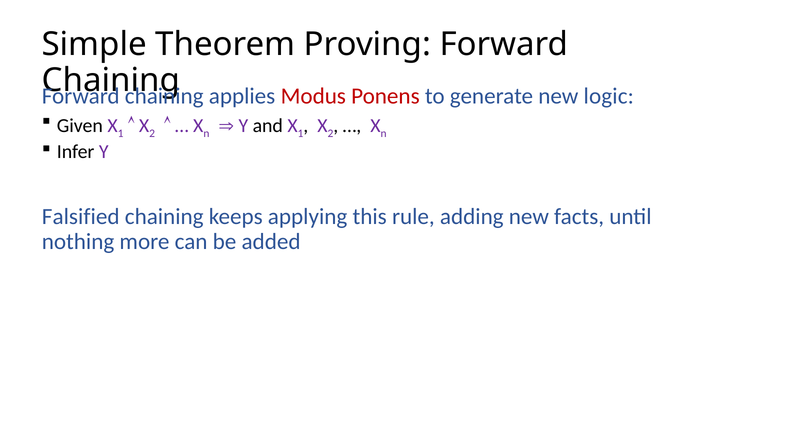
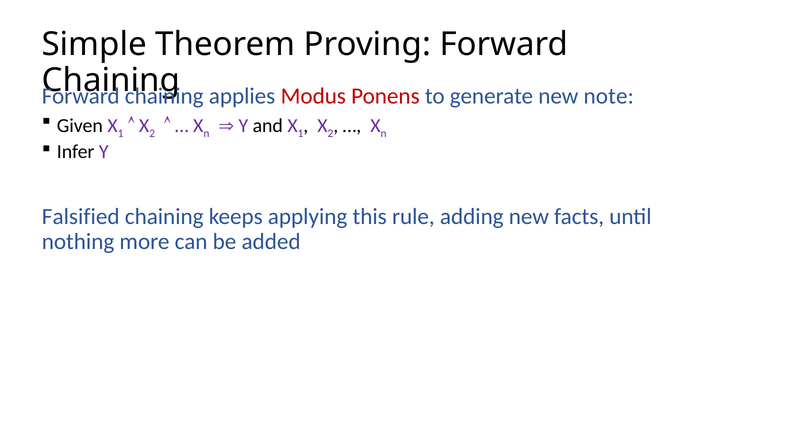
logic: logic -> note (609, 96)
